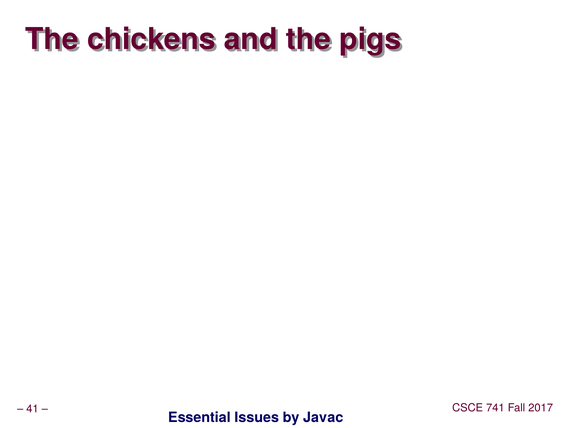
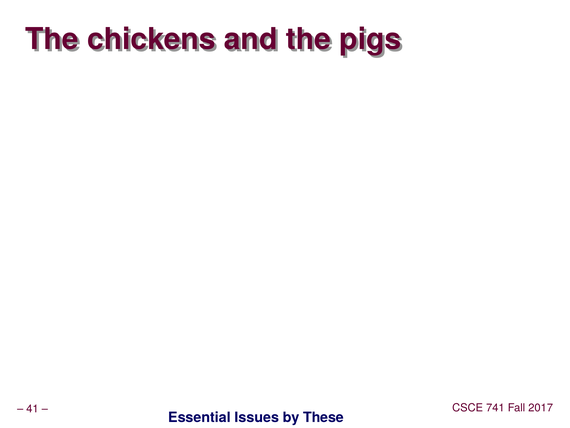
Javac: Javac -> These (323, 417)
